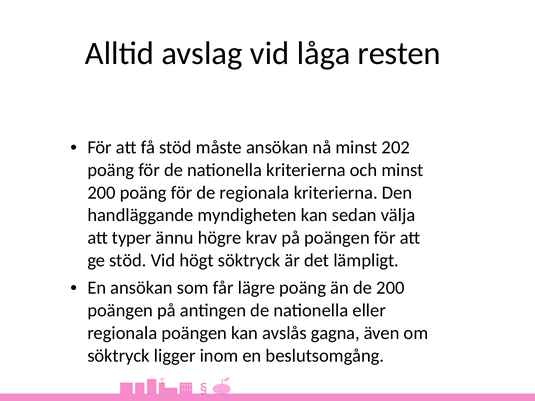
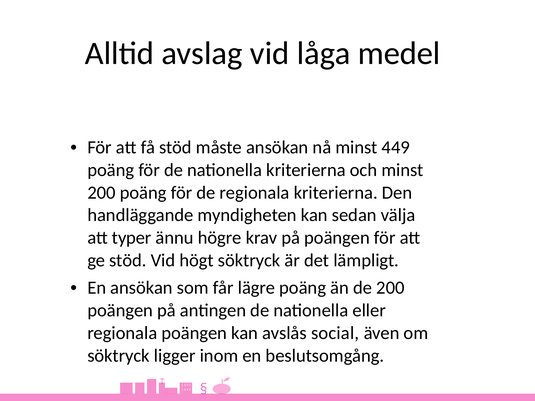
resten: resten -> medel (399, 53)
202: 202 -> 449 (396, 147)
gagna: gagna -> social (335, 333)
